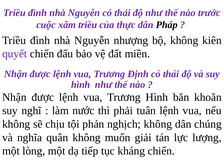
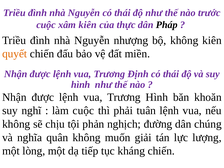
xâm triều: triều -> kiên (88, 25)
quyết colour: purple -> orange (15, 54)
làm nước: nước -> cuộc (83, 111)
nghịch không: không -> đường (158, 124)
